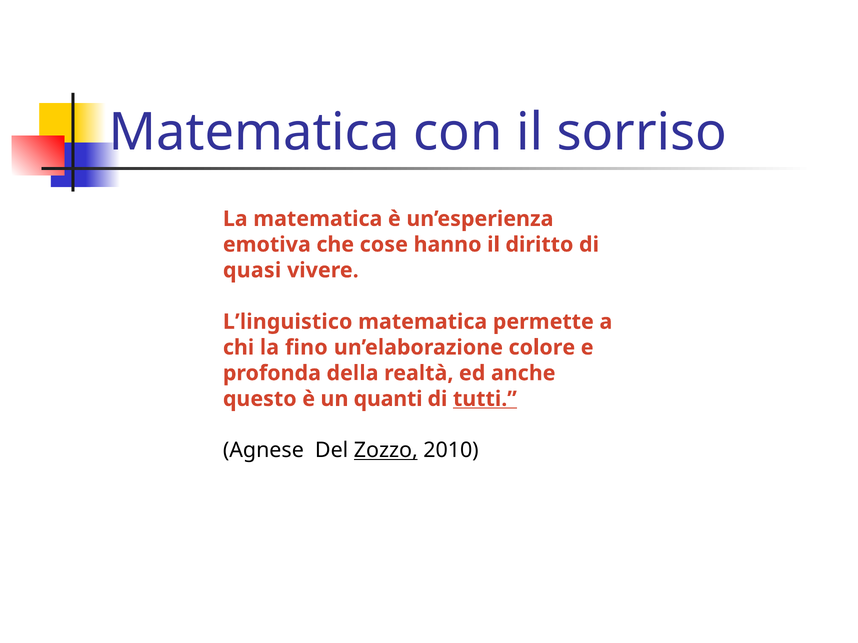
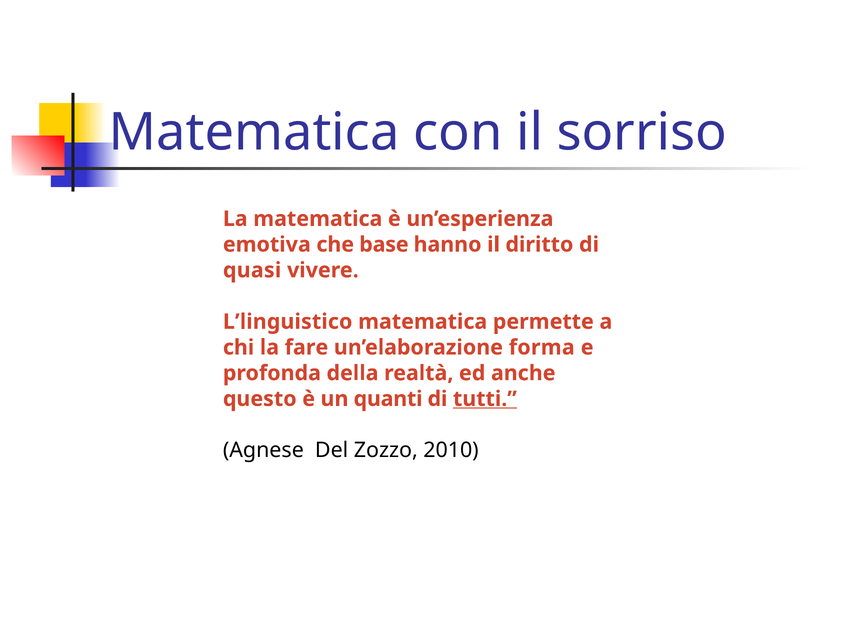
cose: cose -> base (384, 245)
fino: fino -> fare (306, 348)
colore: colore -> forma (542, 348)
Zozzo underline: present -> none (386, 451)
